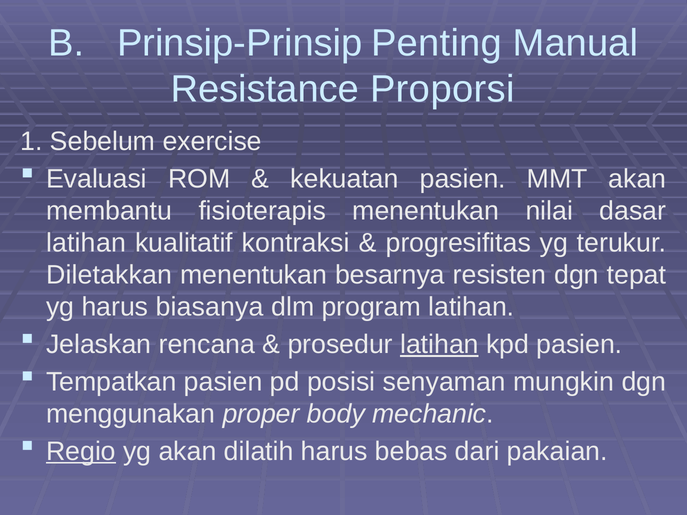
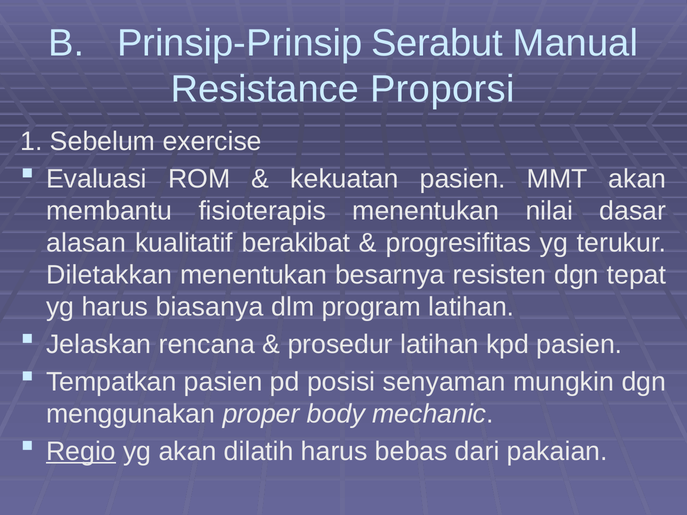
Penting: Penting -> Serabut (437, 43)
latihan: latihan -> alasan (86, 243)
kontraksi: kontraksi -> berakibat (296, 243)
latihan underline: present -> none (439, 345)
